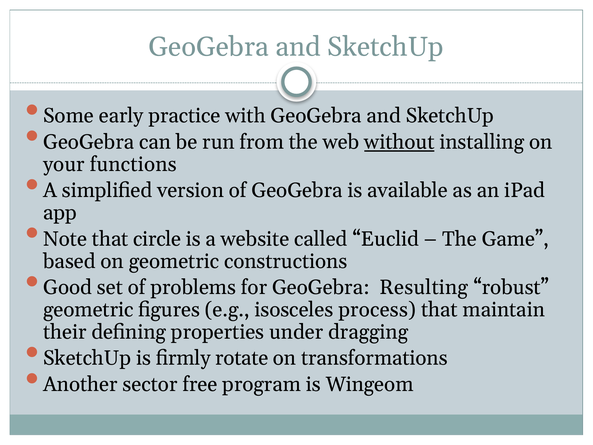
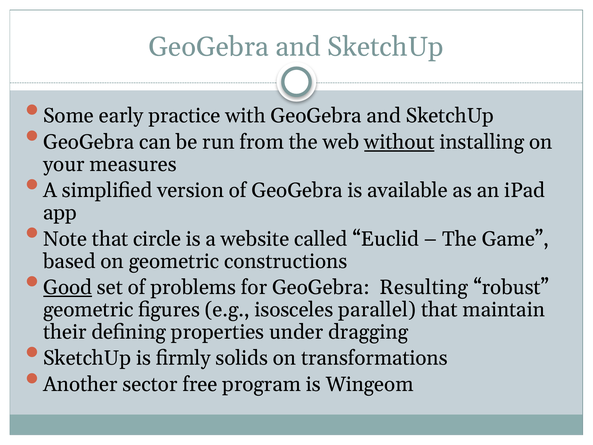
functions: functions -> measures (133, 164)
Good underline: none -> present (68, 287)
process: process -> parallel (377, 310)
rotate: rotate -> solids (242, 358)
